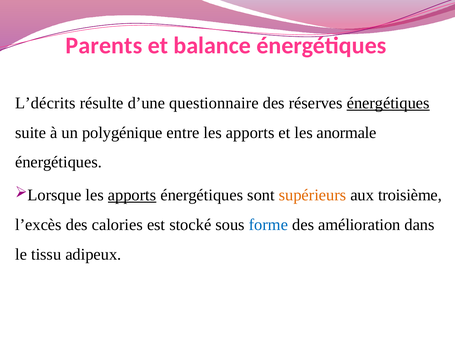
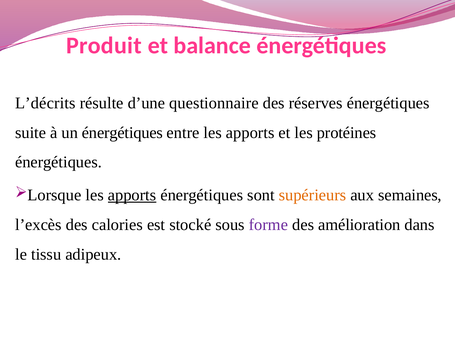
Parents: Parents -> Produit (104, 45)
énergétiques underline: present -> none (388, 103)
un polygénique: polygénique -> énergétiques (122, 133)
anormale: anormale -> protéines (347, 133)
troisième: troisième -> semaines (410, 195)
forme colour: blue -> purple (268, 225)
